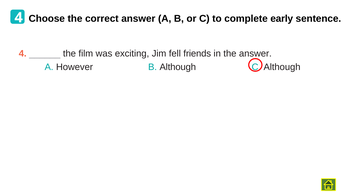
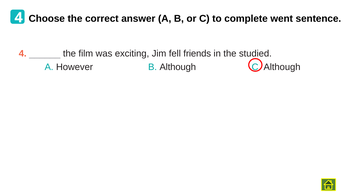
early: early -> went (282, 19)
the answer: answer -> studied (255, 54)
